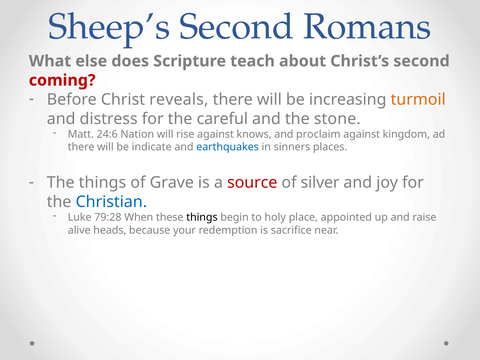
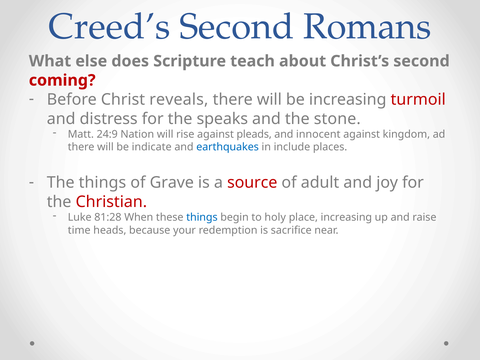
Sheep’s: Sheep’s -> Creed’s (109, 27)
turmoil colour: orange -> red (418, 100)
careful: careful -> speaks (222, 119)
24:6: 24:6 -> 24:9 (107, 134)
knows: knows -> pleads (254, 134)
proclaim: proclaim -> innocent (318, 134)
sinners: sinners -> include (292, 147)
silver: silver -> adult (320, 183)
Christian colour: blue -> red (111, 202)
79:28: 79:28 -> 81:28 (108, 217)
things colour: black -> blue (202, 217)
place appointed: appointed -> increasing (346, 217)
alive: alive -> time (79, 230)
